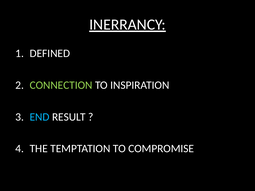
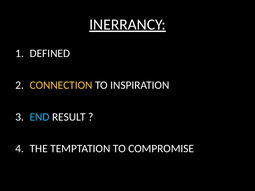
CONNECTION colour: light green -> yellow (61, 85)
